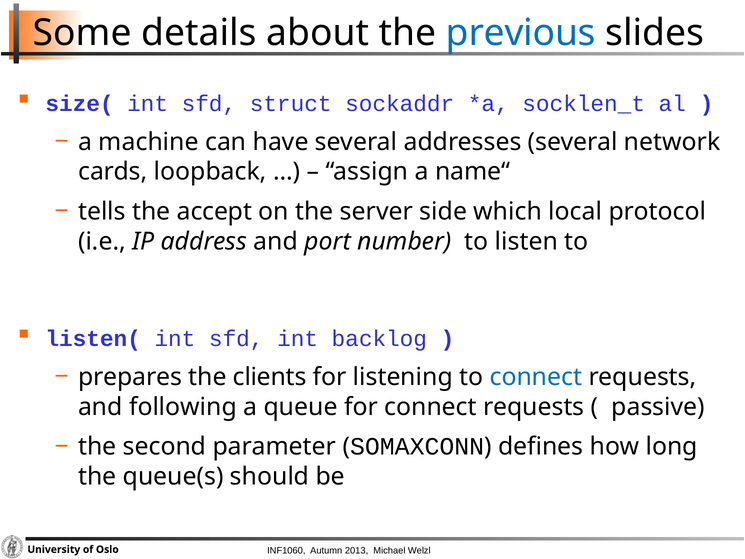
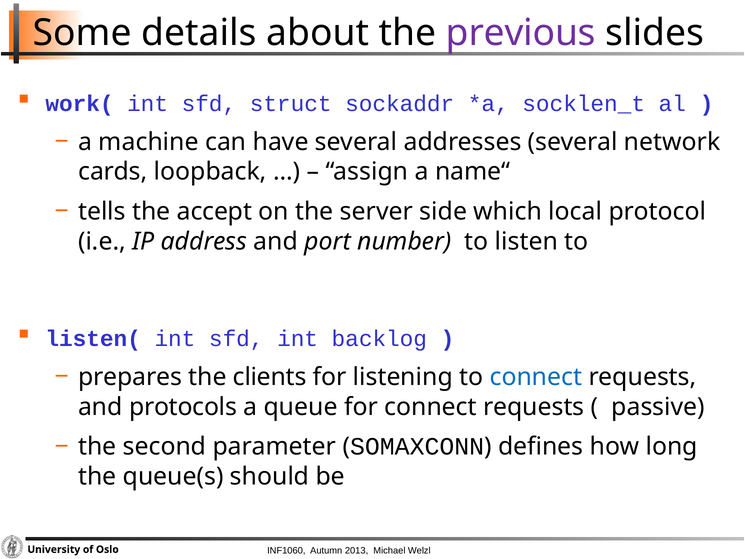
previous colour: blue -> purple (521, 33)
size(: size( -> work( (80, 104)
following: following -> protocols (183, 407)
